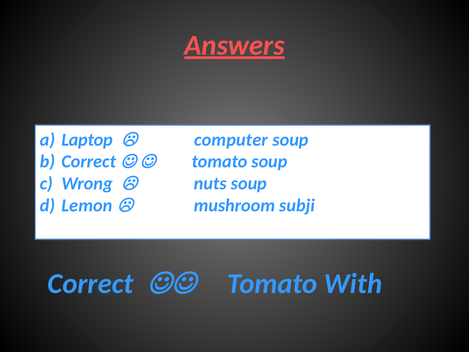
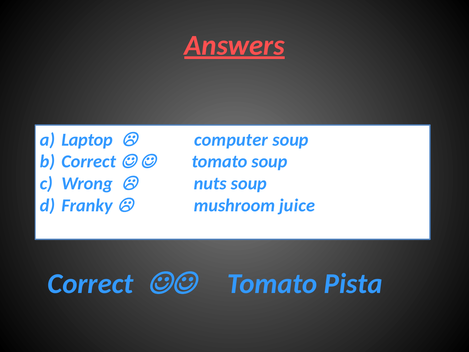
Lemon: Lemon -> Franky (87, 205)
subji: subji -> juice (297, 205)
With: With -> Pista (353, 283)
